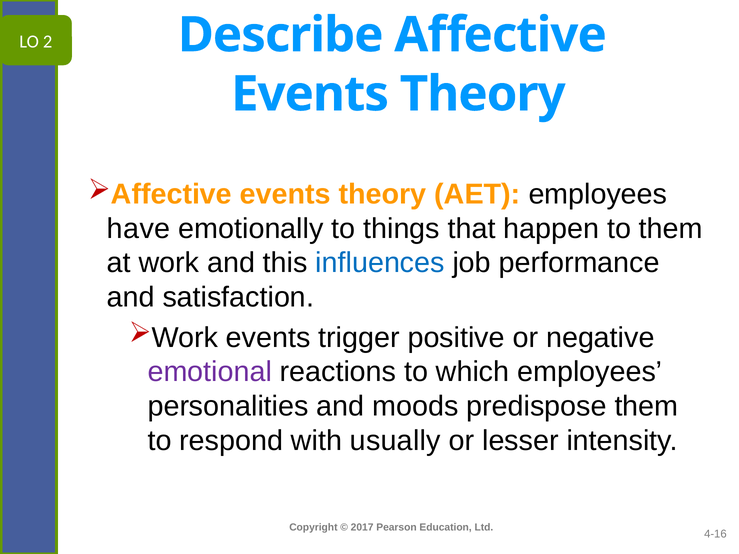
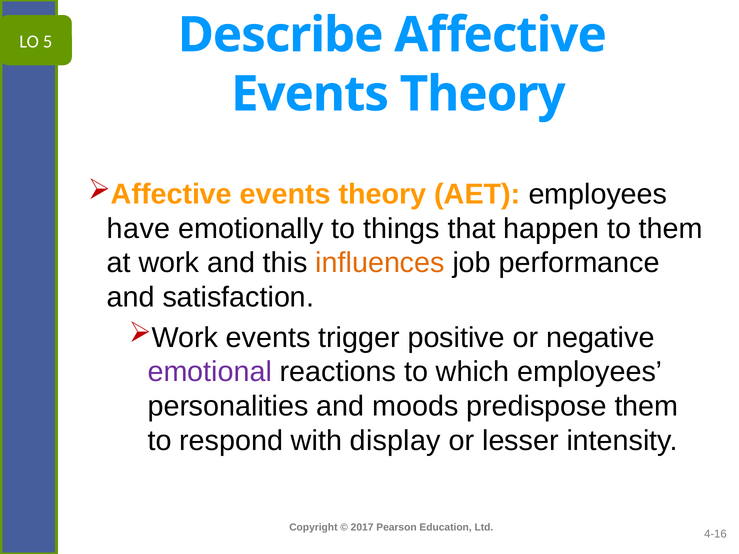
2: 2 -> 5 (48, 41)
influences colour: blue -> orange (380, 263)
usually: usually -> display (395, 441)
